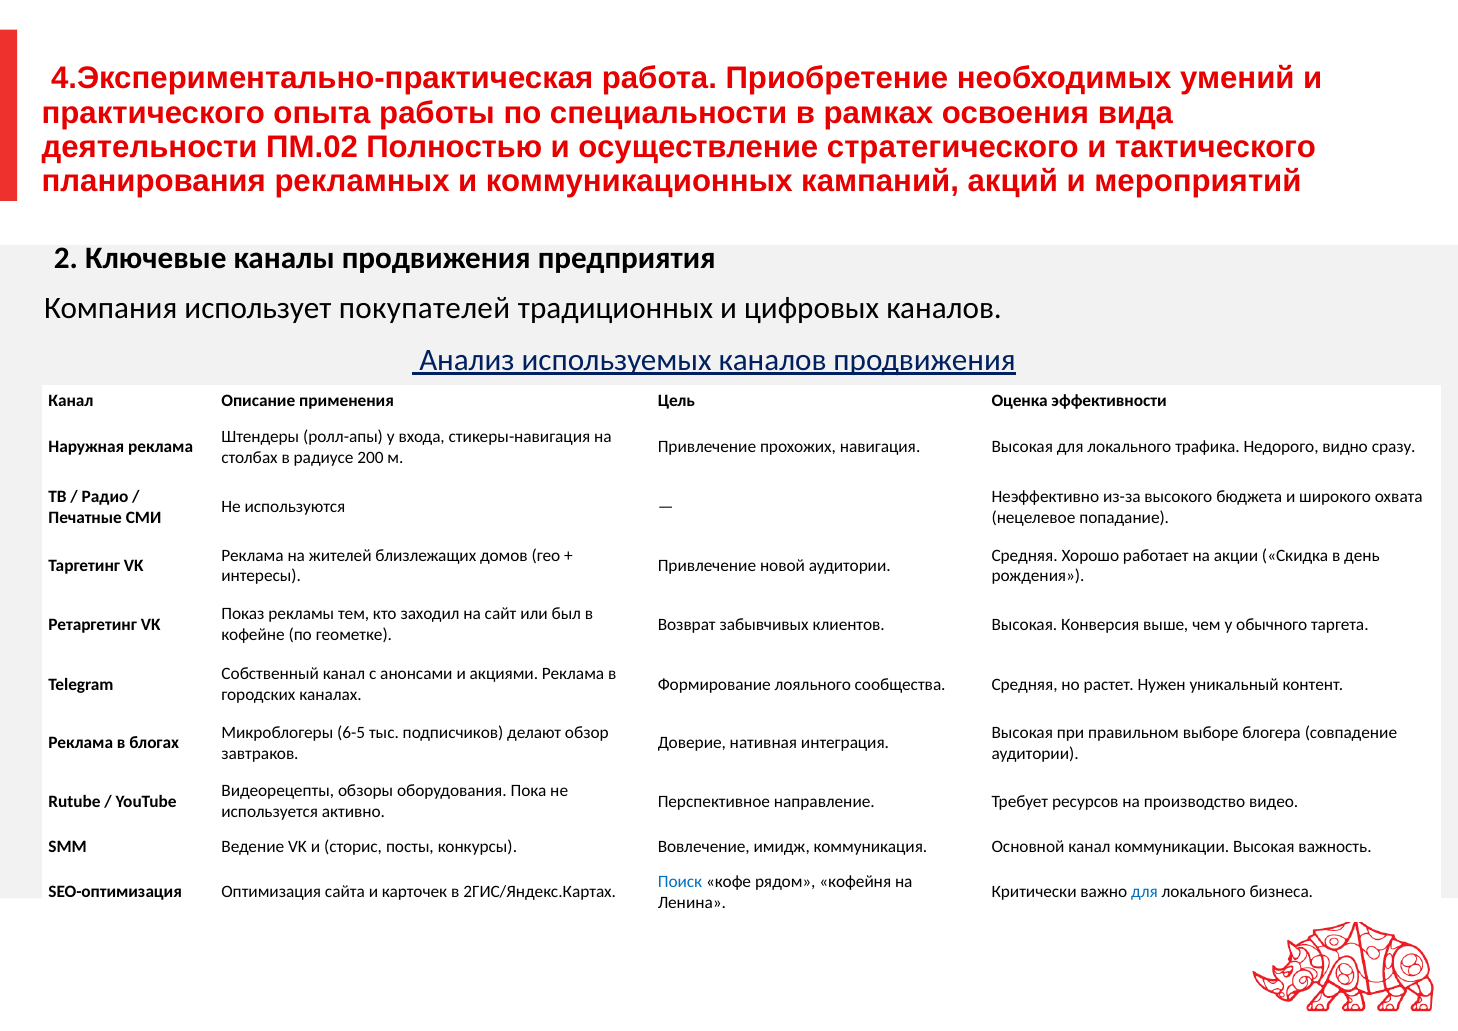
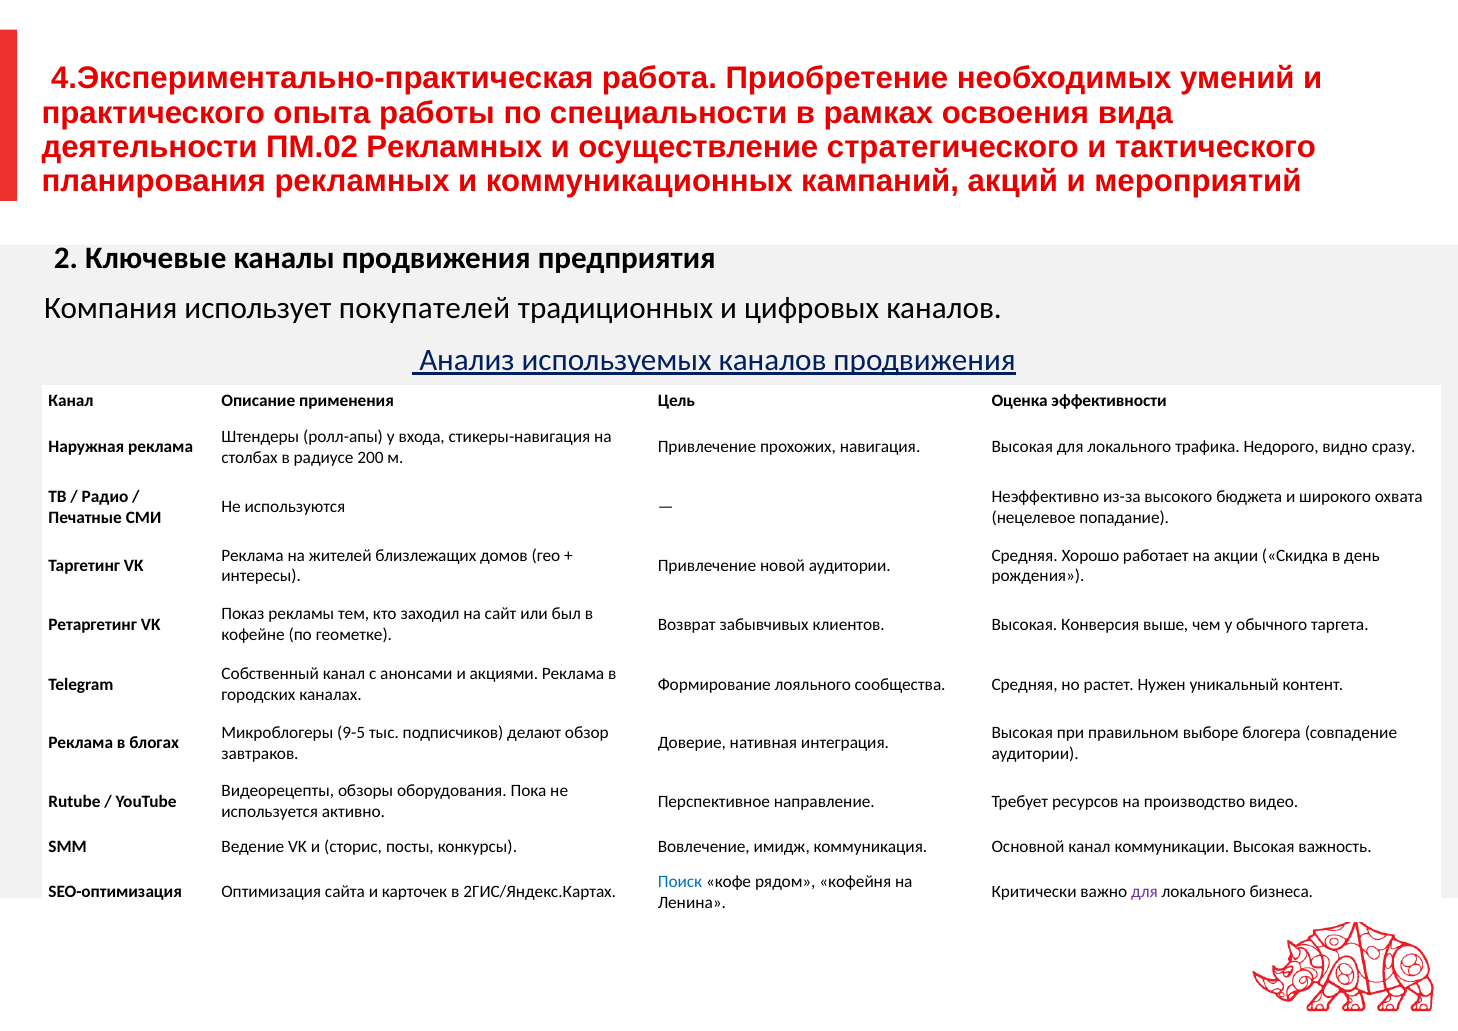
ПМ.02 Полностью: Полностью -> Рекламных (454, 147)
6-5: 6-5 -> 9-5 (351, 733)
для colour: blue -> purple (1144, 892)
